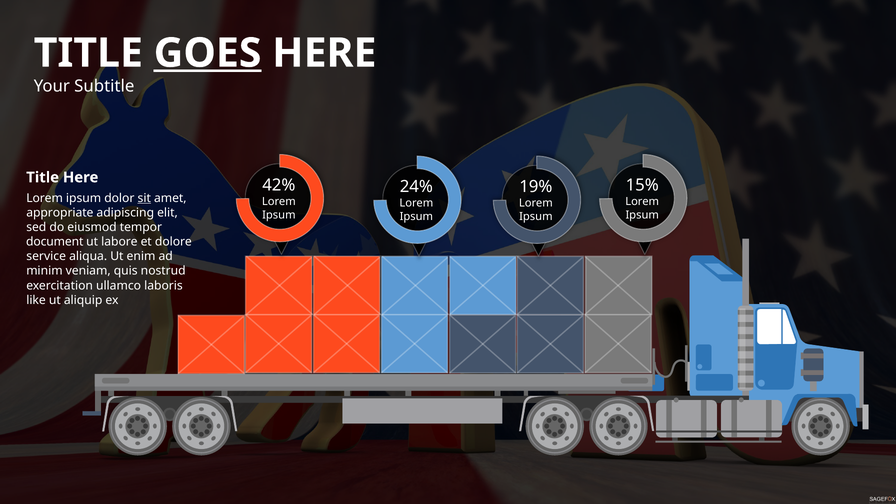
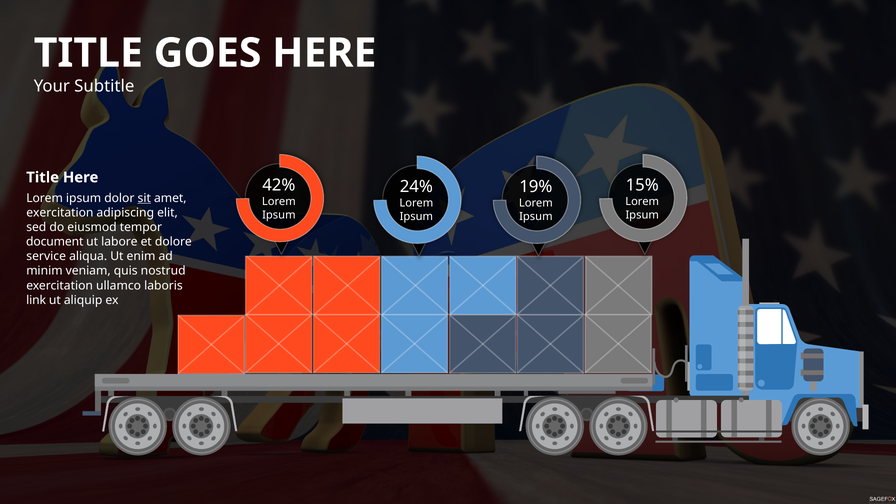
GOES underline: present -> none (208, 53)
appropriate: appropriate -> exercitation (60, 213)
like: like -> link (36, 300)
